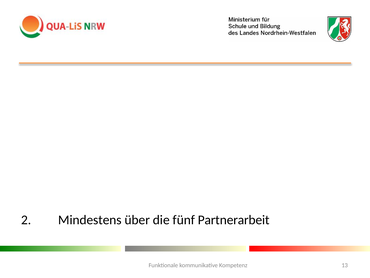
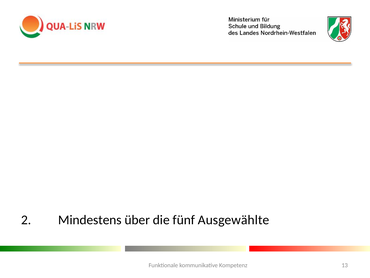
Partnerarbeit: Partnerarbeit -> Ausgewählte (234, 220)
